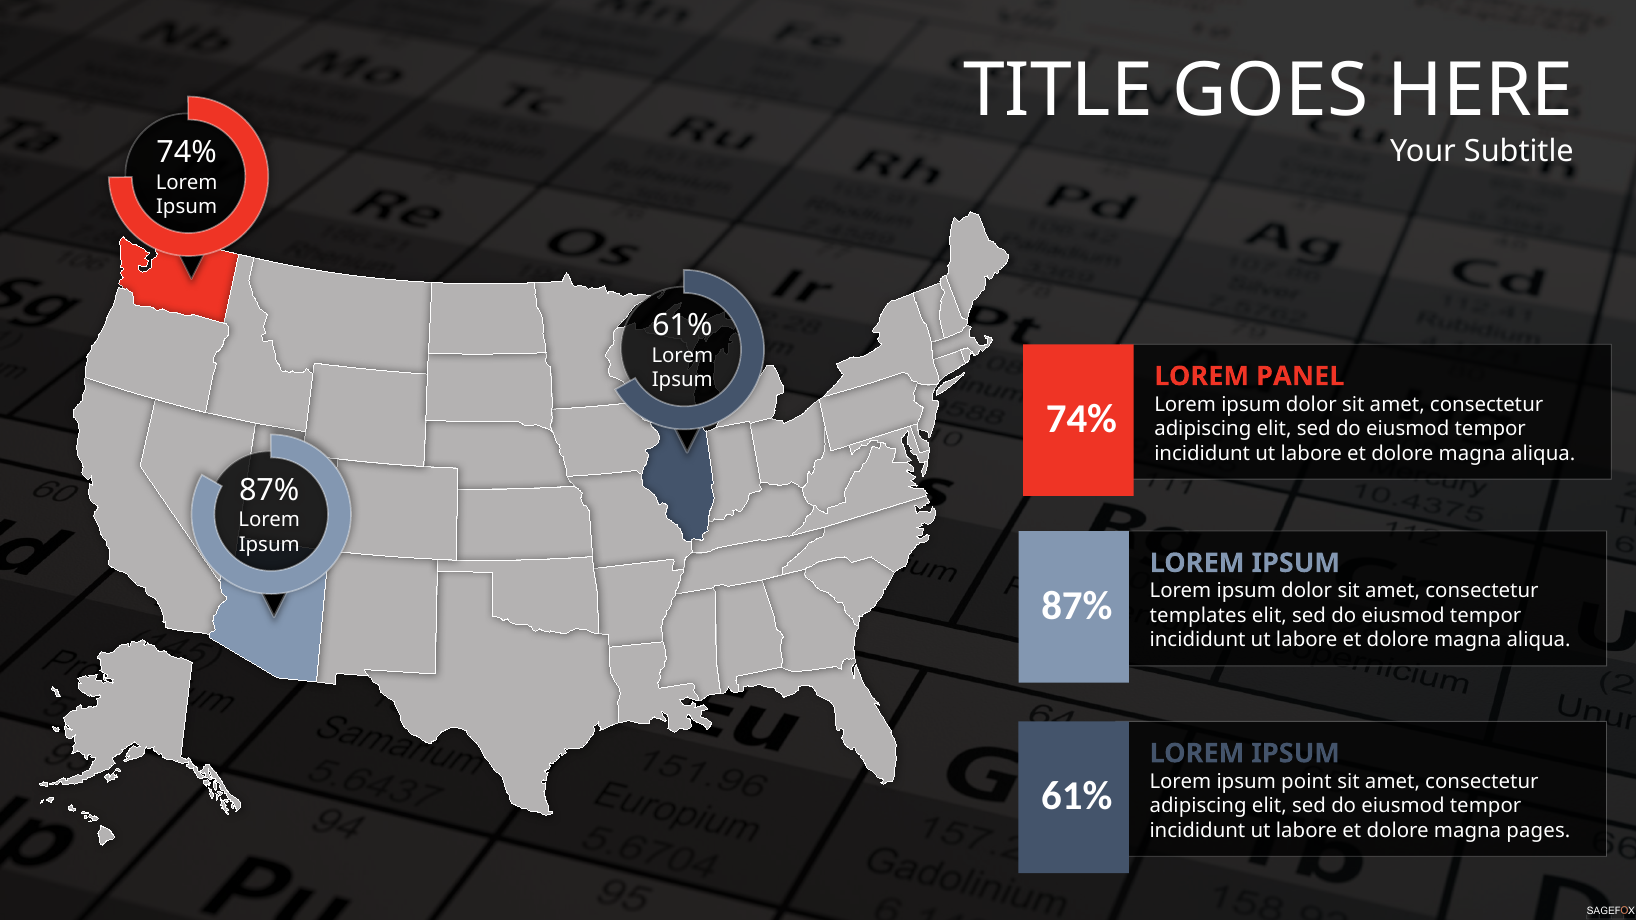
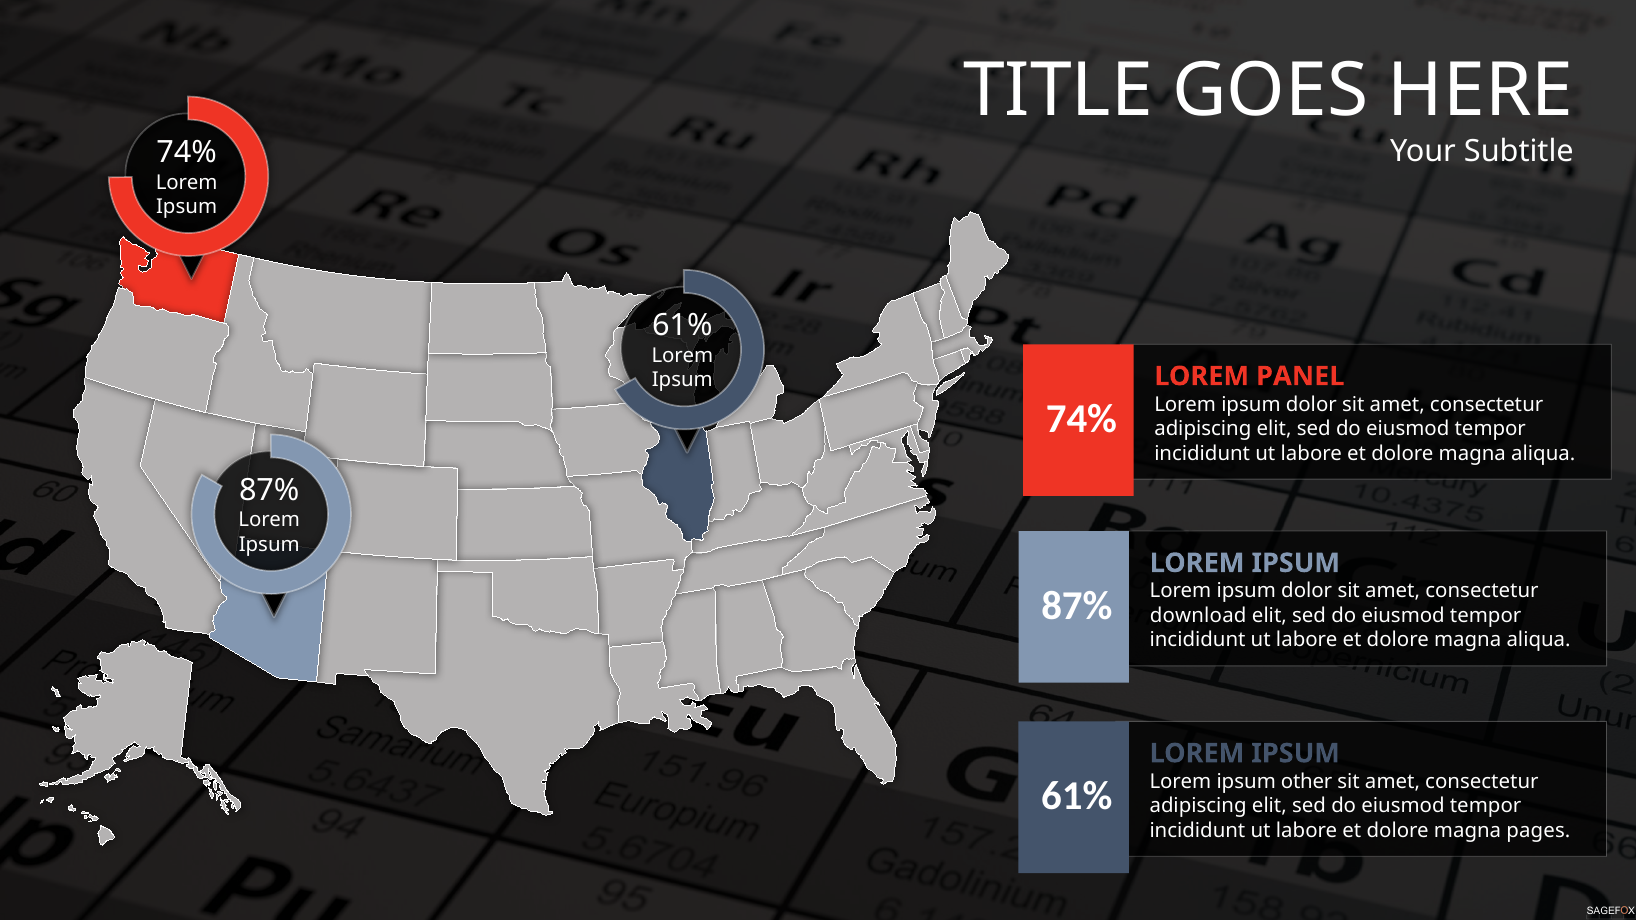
templates: templates -> download (1198, 616)
point: point -> other (1307, 782)
